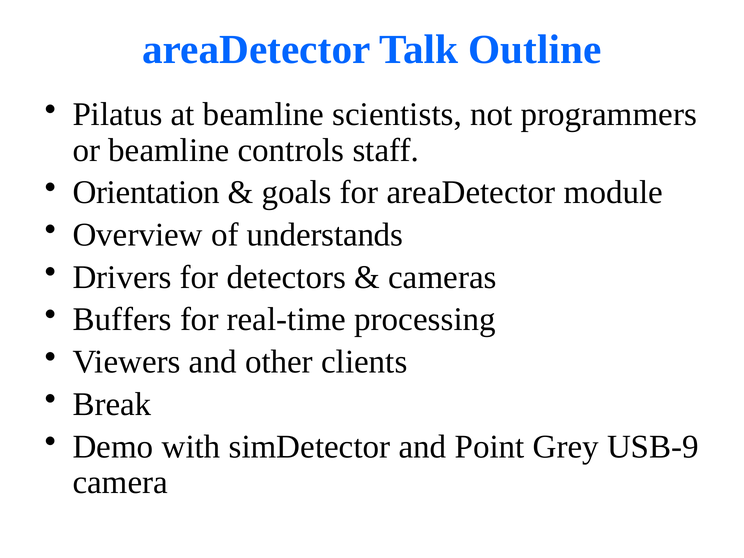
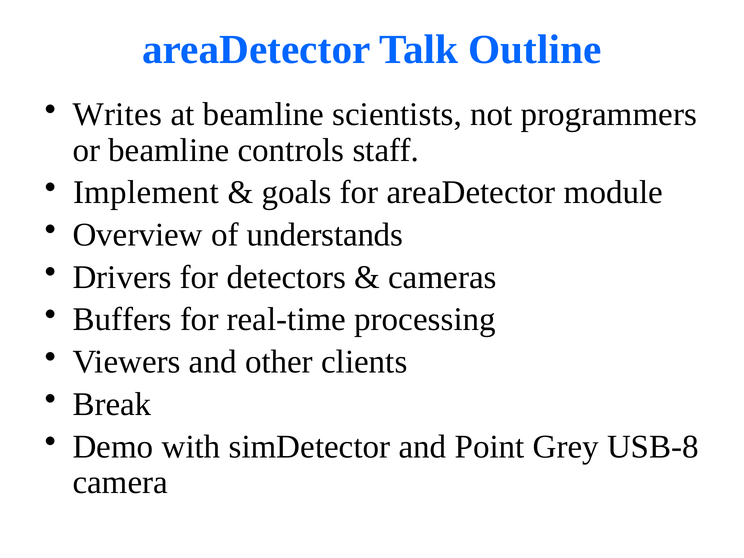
Pilatus: Pilatus -> Writes (117, 114)
Orientation: Orientation -> Implement (146, 192)
USB-9: USB-9 -> USB-8 (653, 447)
